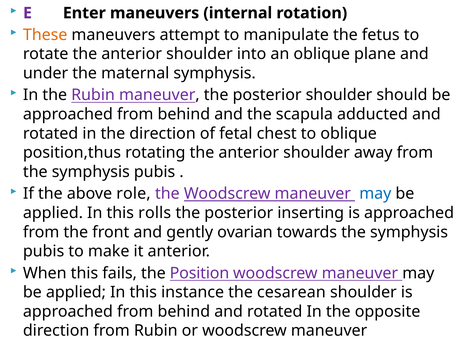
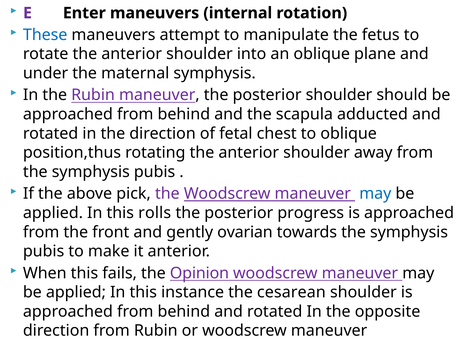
These colour: orange -> blue (45, 35)
role: role -> pick (134, 193)
inserting: inserting -> progress (311, 213)
Position: Position -> Opinion (199, 273)
